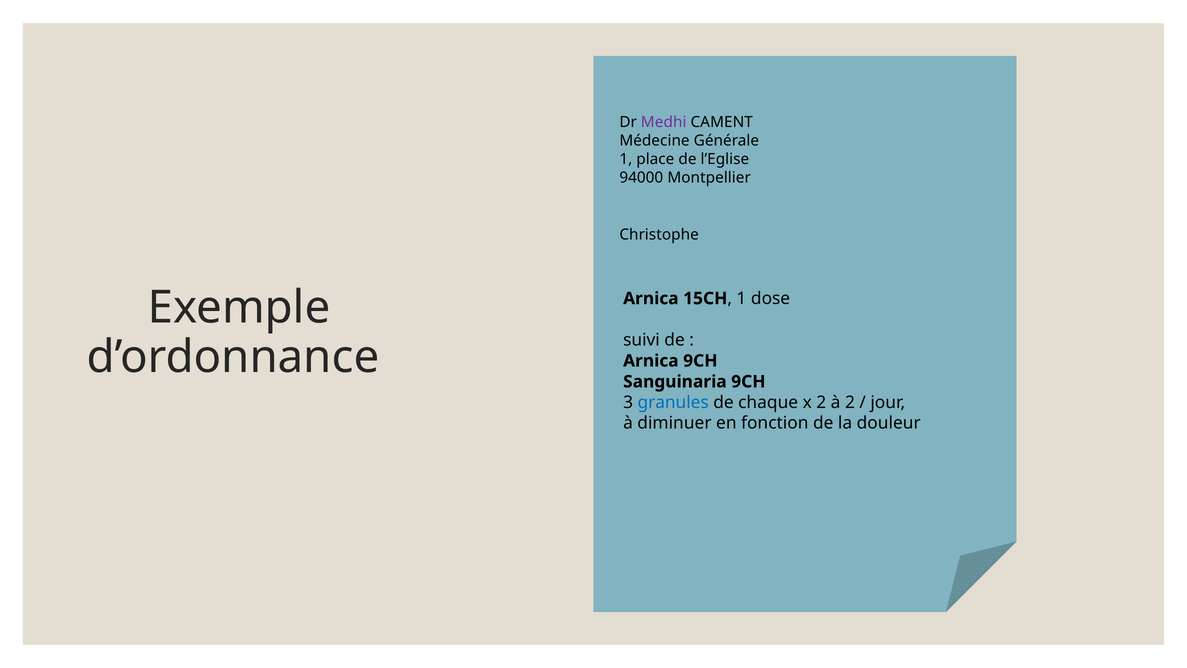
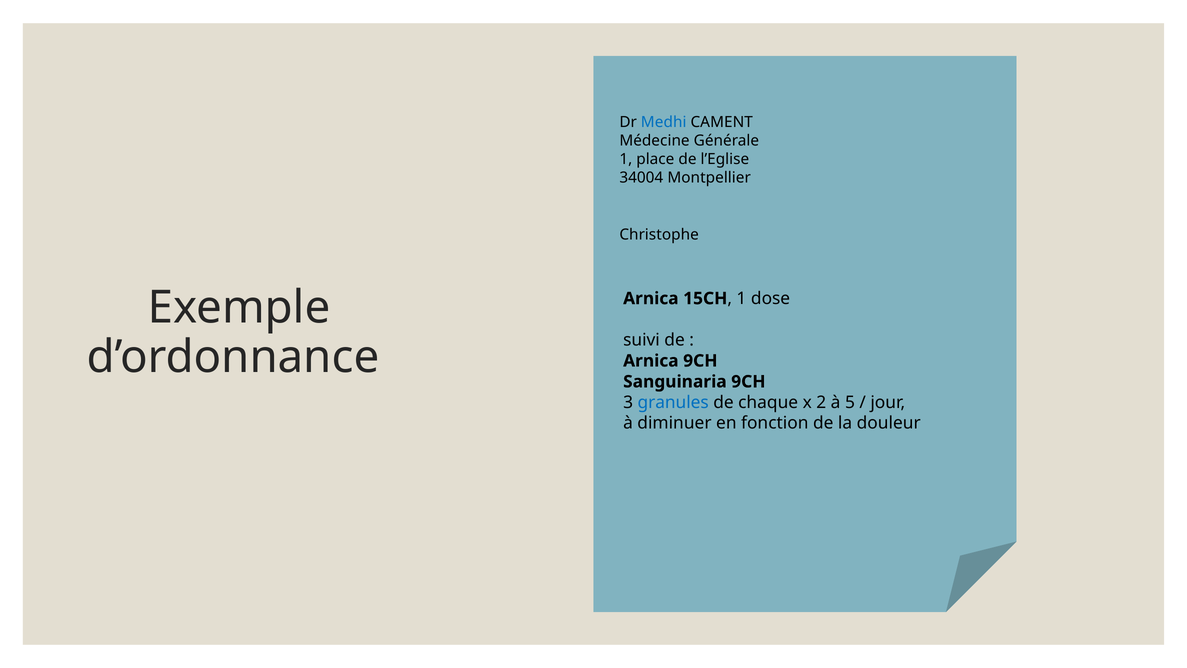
Medhi colour: purple -> blue (664, 122)
94000: 94000 -> 34004 (641, 178)
à 2: 2 -> 5 (850, 402)
